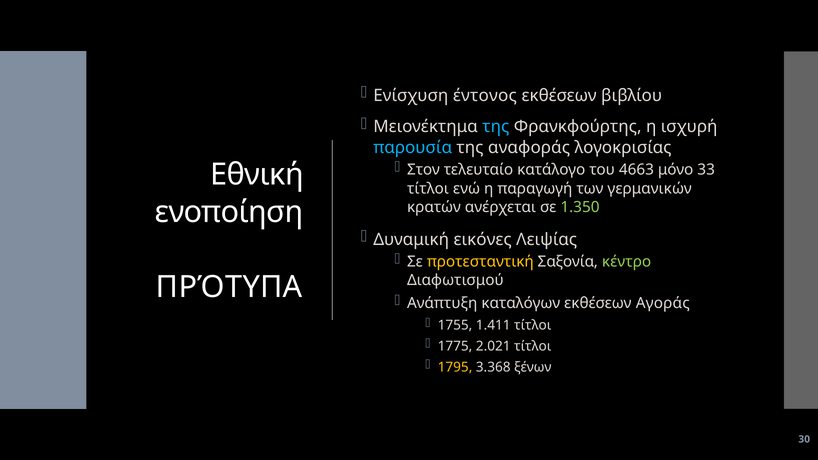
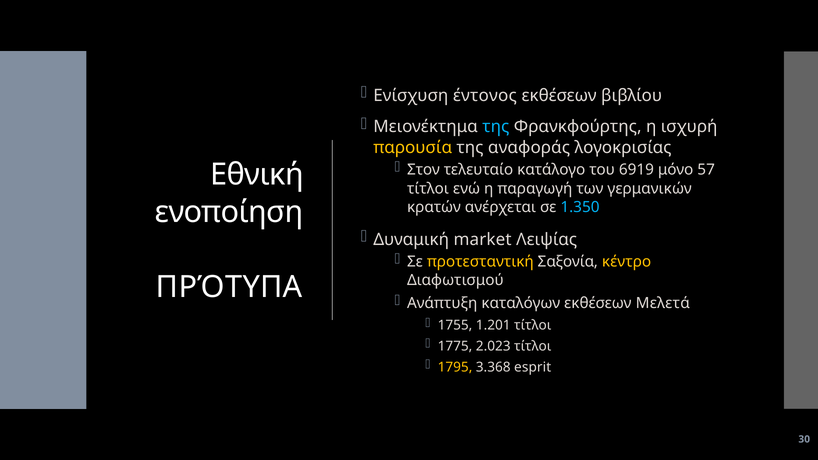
παρουσία colour: light blue -> yellow (413, 148)
4663: 4663 -> 6919 (636, 170)
33: 33 -> 57 (706, 170)
1.350 colour: light green -> light blue (580, 207)
εικόνες: εικόνες -> market (483, 240)
κέντρο colour: light green -> yellow (627, 262)
Αγοράς: Αγοράς -> Μελετά (663, 303)
1.411: 1.411 -> 1.201 (493, 325)
2.021: 2.021 -> 2.023 (493, 346)
ξένων: ξένων -> esprit (533, 367)
